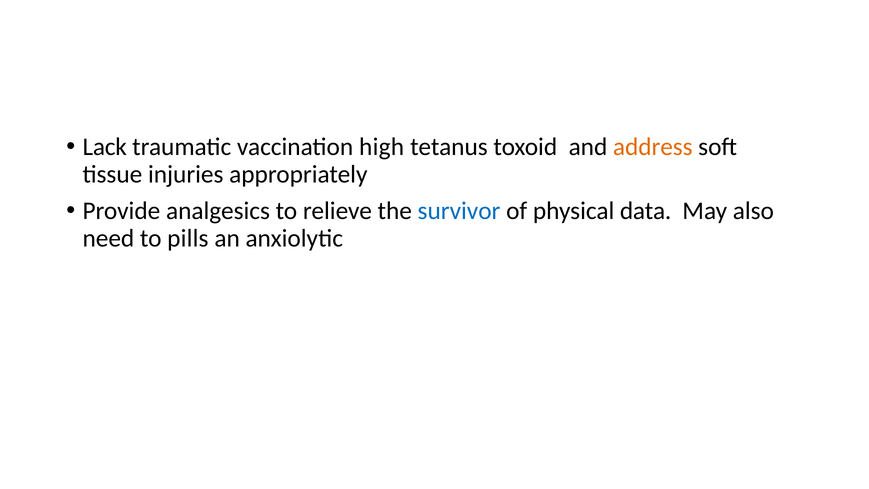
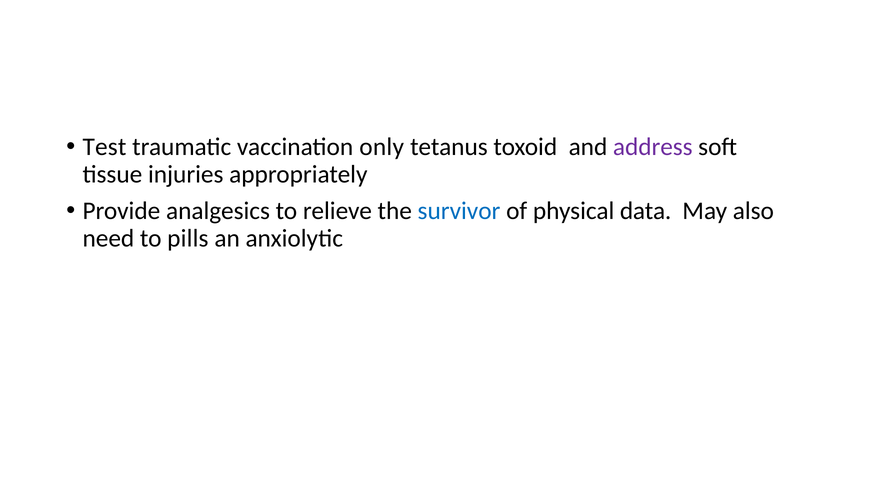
Lack: Lack -> Test (104, 147)
high: high -> only (382, 147)
address colour: orange -> purple (653, 147)
